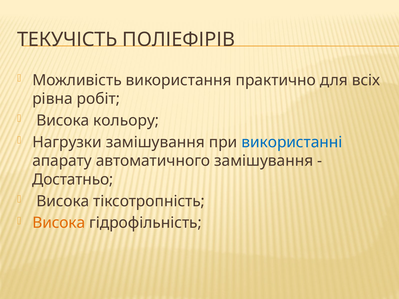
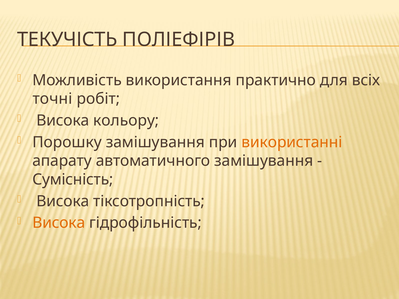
рівна: рівна -> точні (52, 99)
Нагрузки: Нагрузки -> Порошку (67, 142)
використанні colour: blue -> orange (292, 142)
Достатньо: Достатньо -> Сумісність (73, 180)
